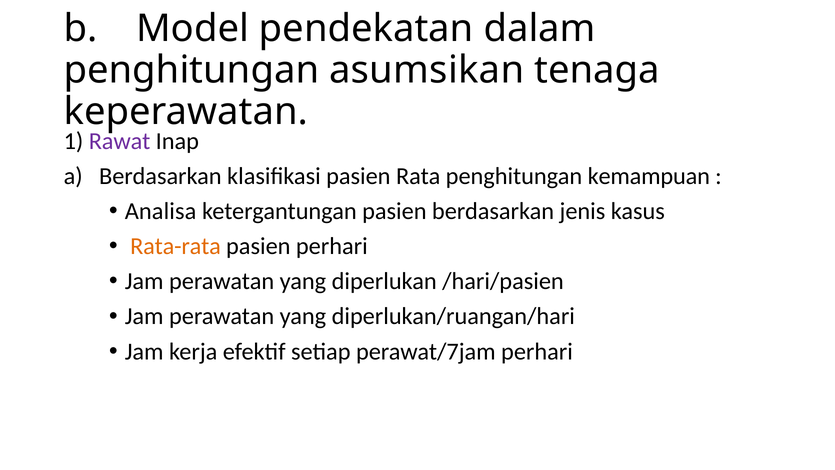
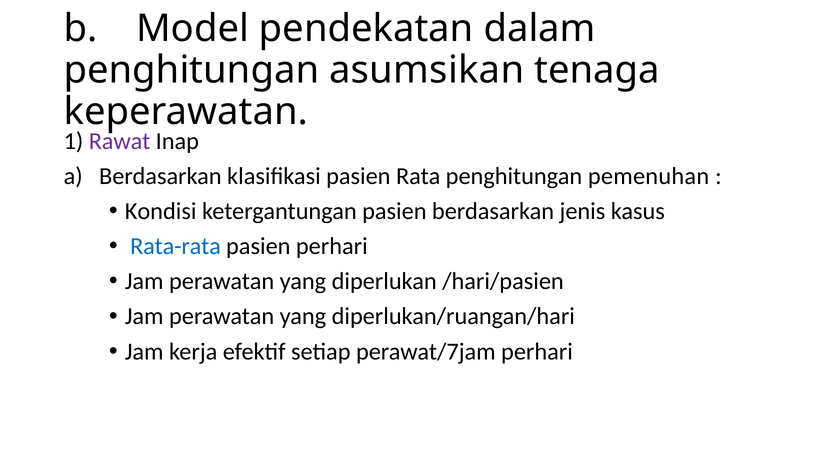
kemampuan: kemampuan -> pemenuhan (649, 176)
Analisa: Analisa -> Kondisi (161, 211)
Rata-rata colour: orange -> blue (176, 246)
